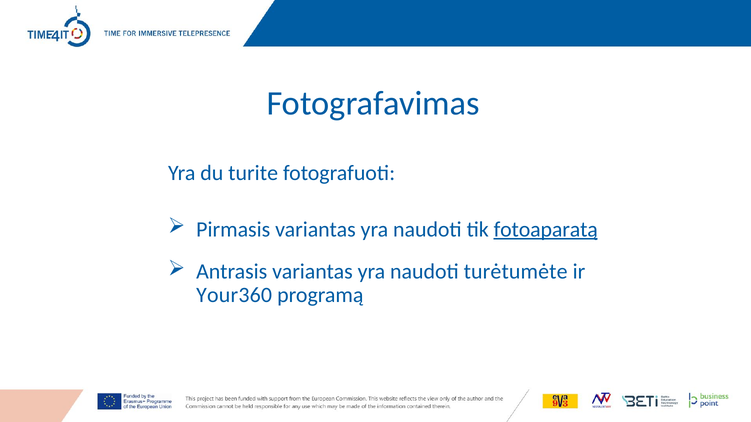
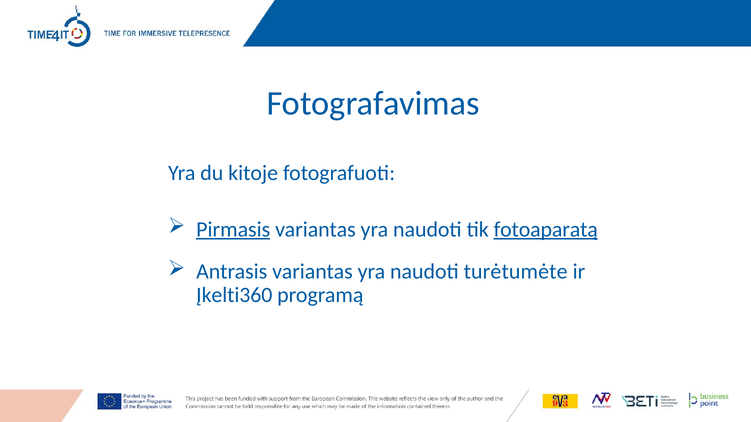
turite: turite -> kitoje (253, 173)
Pirmasis underline: none -> present (233, 230)
Your360: Your360 -> Įkelti360 (234, 296)
